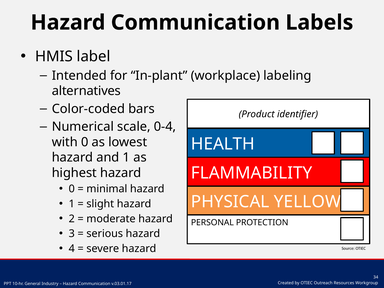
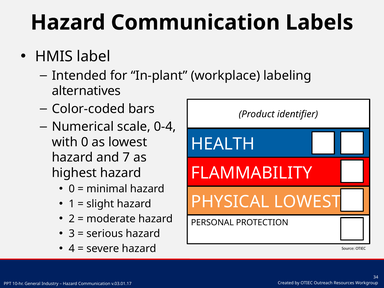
and 1: 1 -> 7 (126, 157)
PHYSICAL YELLOW: YELLOW -> LOWEST (307, 202)
